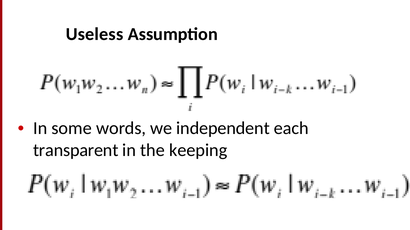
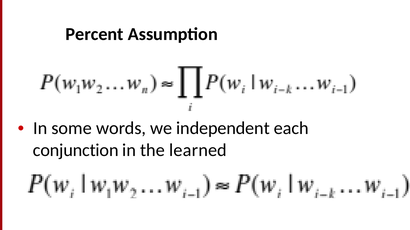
Useless: Useless -> Percent (95, 34)
transparent: transparent -> conjunction (76, 151)
keeping: keeping -> learned (198, 151)
